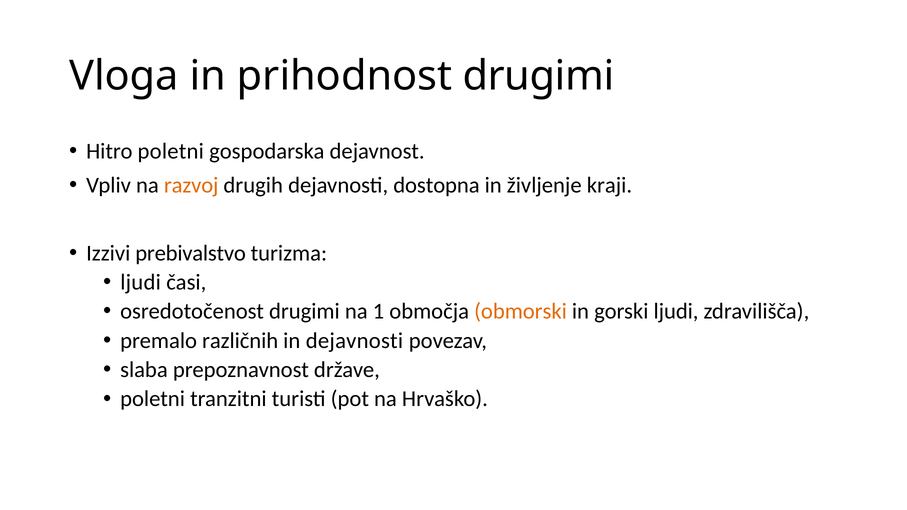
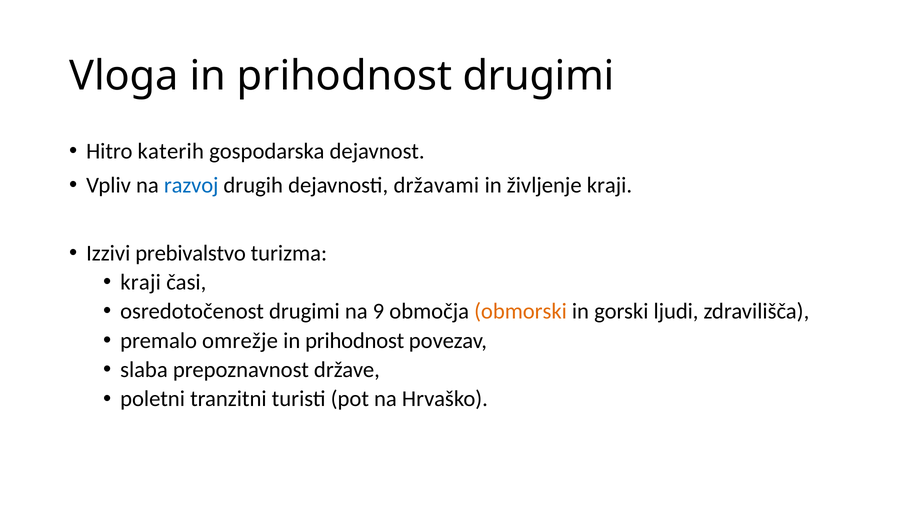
Hitro poletni: poletni -> katerih (171, 151)
razvoj colour: orange -> blue (191, 185)
dostopna: dostopna -> državami (436, 185)
ljudi: ljudi -> kraji (141, 282)
1: 1 -> 9 (378, 312)
različnih: različnih -> omrežje (240, 341)
dejavnosti: dejavnosti -> prihodnost (355, 341)
